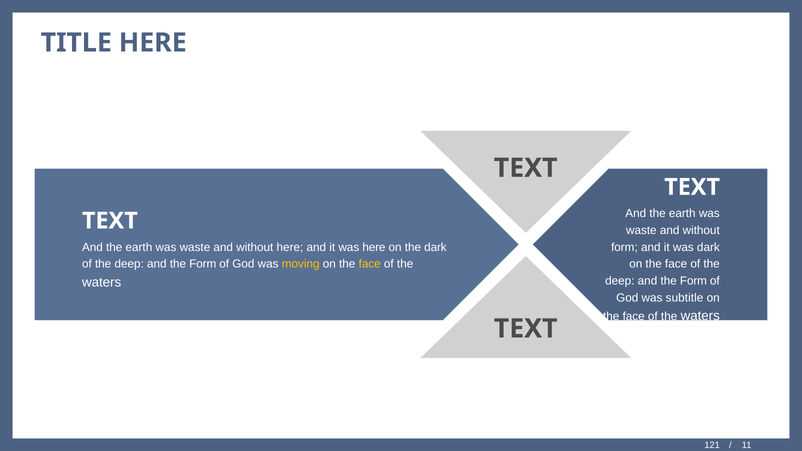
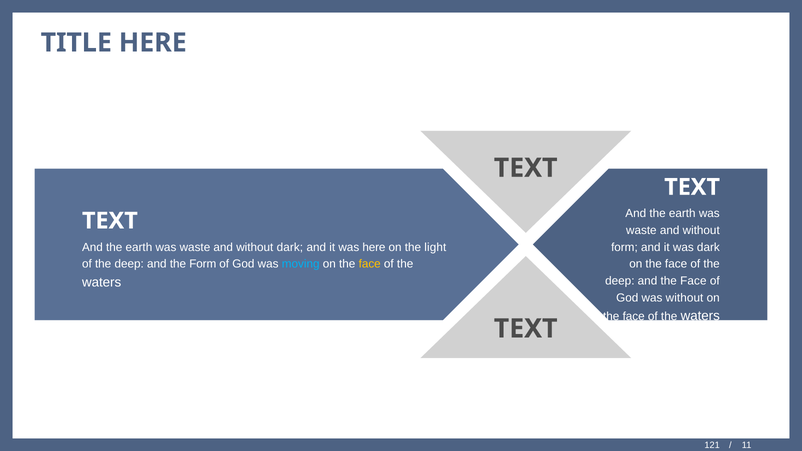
without here: here -> dark (290, 247)
the dark: dark -> light (435, 247)
moving colour: yellow -> light blue (301, 264)
Form: Form -> Face (693, 281)
was subtitle: subtitle -> without (685, 298)
